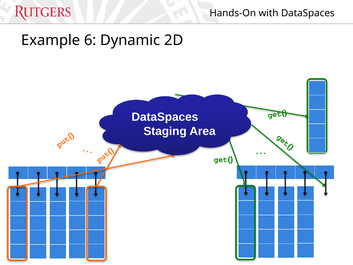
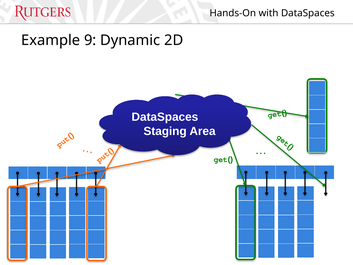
6: 6 -> 9 (90, 40)
